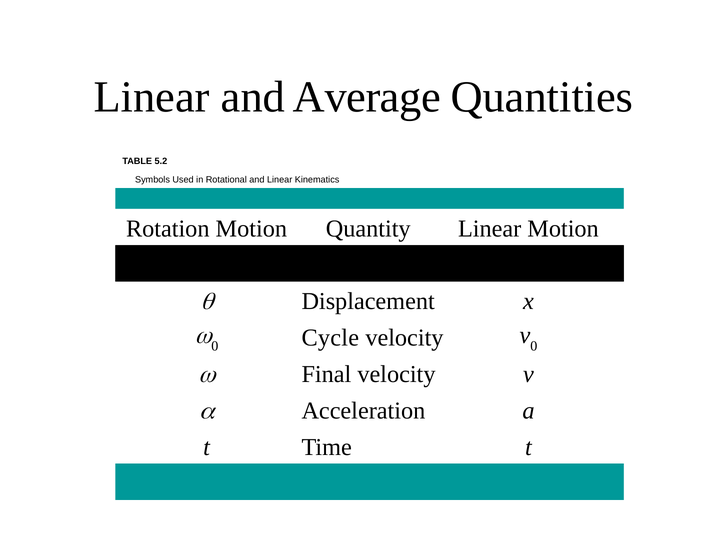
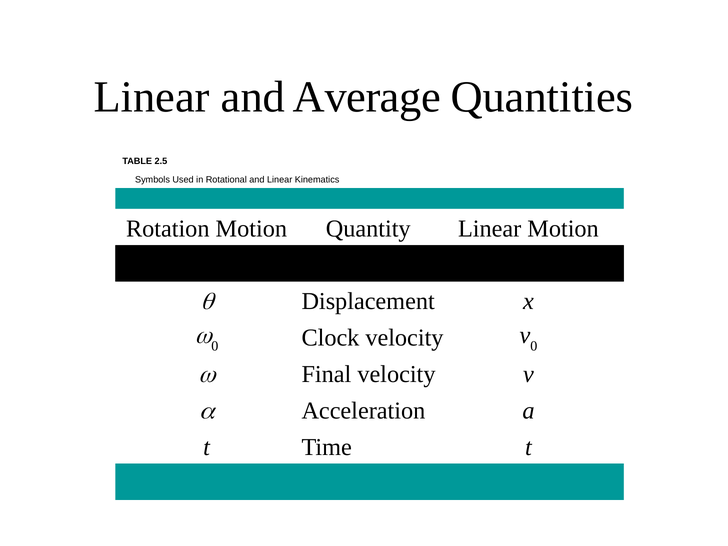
5.2: 5.2 -> 2.5 (161, 161)
Cycle: Cycle -> Clock (330, 338)
